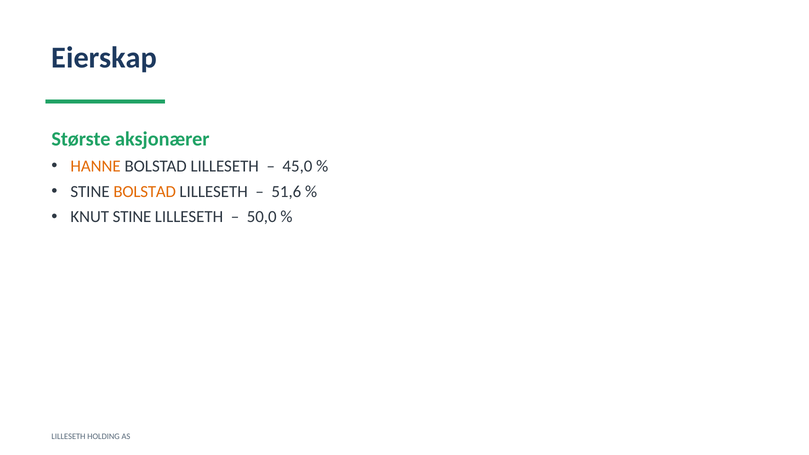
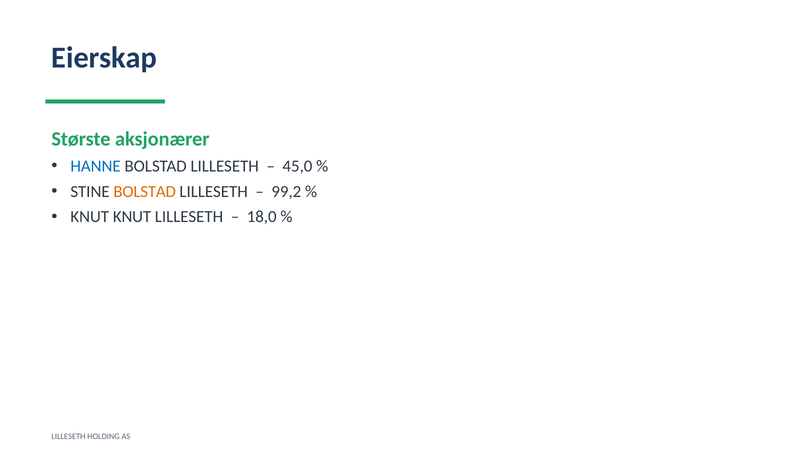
HANNE colour: orange -> blue (96, 166)
51,6: 51,6 -> 99,2 (286, 192)
KNUT STINE: STINE -> KNUT (132, 217)
50,0: 50,0 -> 18,0 (262, 217)
